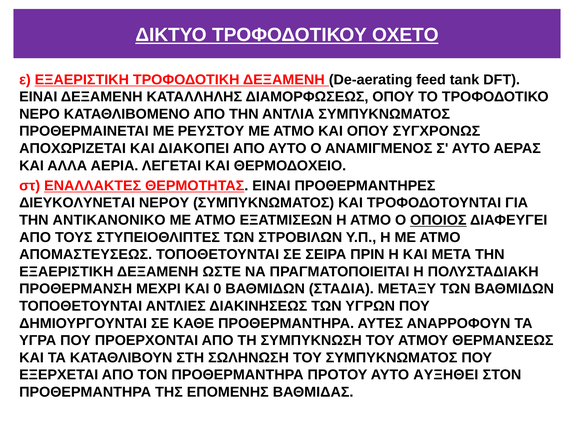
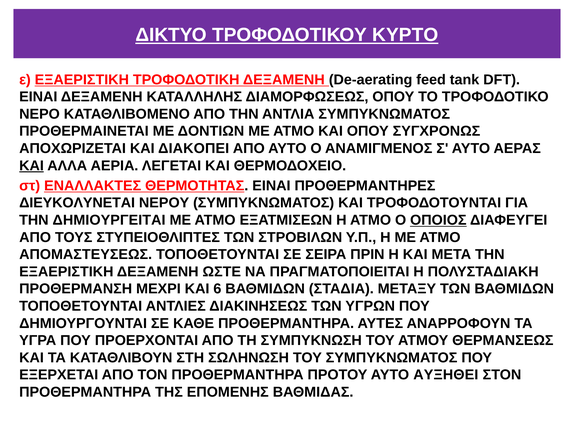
ΟΧΕΤΟ: ΟΧΕΤΟ -> ΚΥΡΤΟ (405, 35)
ΡΕΥΣΤΟΥ: ΡΕΥΣΤΟΥ -> ΔΟΝΤΙΩΝ (211, 131)
ΚΑΙ underline: none -> present (32, 166)
ΑΝΤΙΚΑΝΟΝΙΚΟ: ΑΝΤΙΚΑΝΟΝΙΚΟ -> ΔΗΜΙΟΥΡΓΕΙΤΑΙ (109, 220)
0: 0 -> 6 (217, 289)
